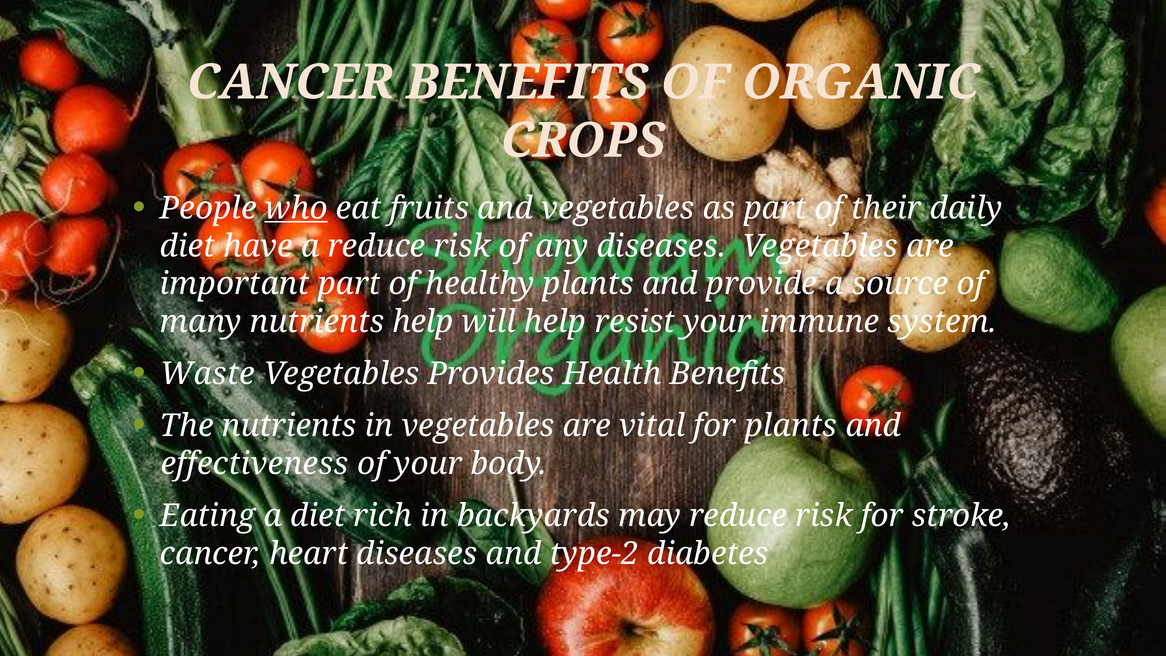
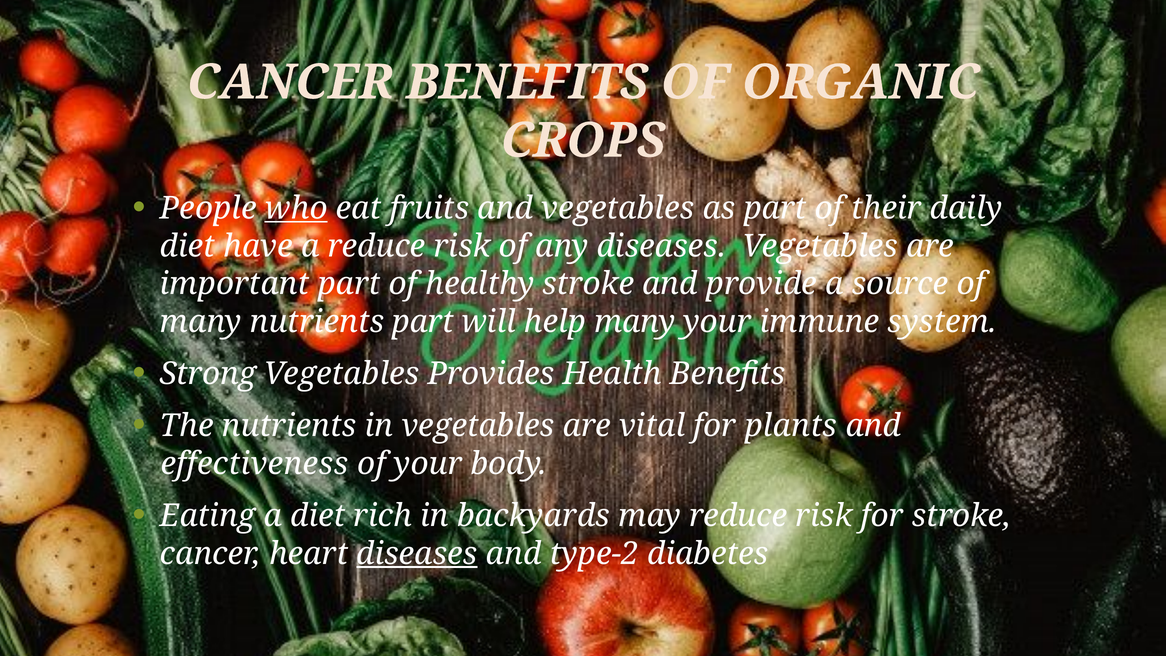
healthy plants: plants -> stroke (588, 284)
nutrients help: help -> part (423, 322)
help resist: resist -> many (635, 322)
Waste: Waste -> Strong (208, 374)
diseases underline: none -> present (417, 553)
